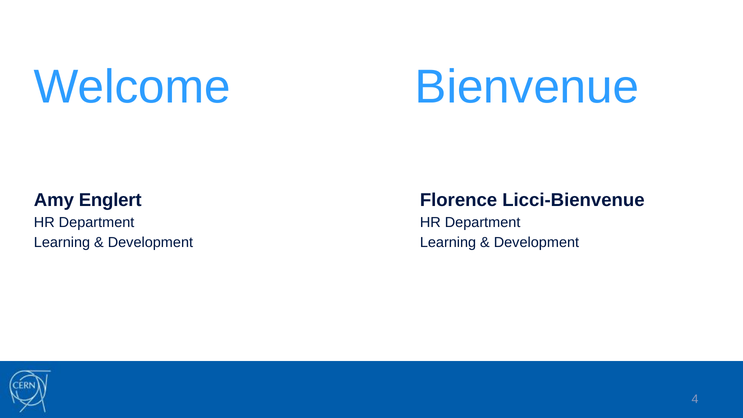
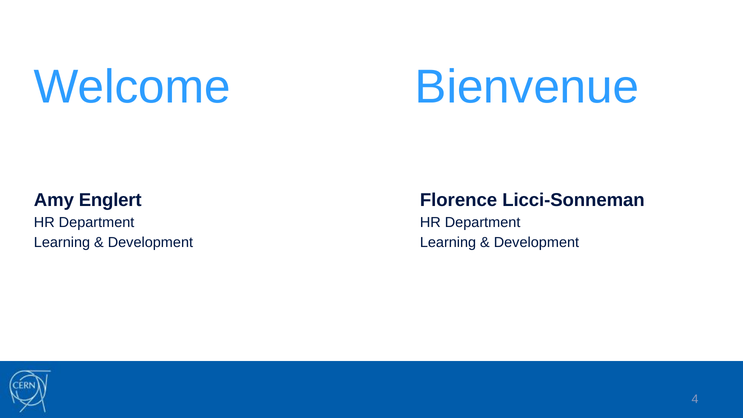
Licci-Bienvenue: Licci-Bienvenue -> Licci-Sonneman (573, 200)
